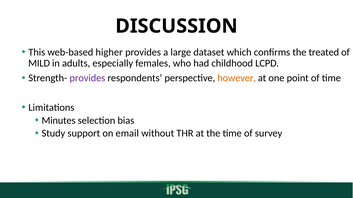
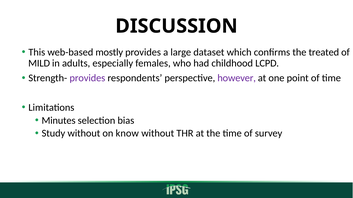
higher: higher -> mostly (109, 52)
however colour: orange -> purple (237, 78)
Study support: support -> without (84, 134)
email: email -> know (127, 134)
